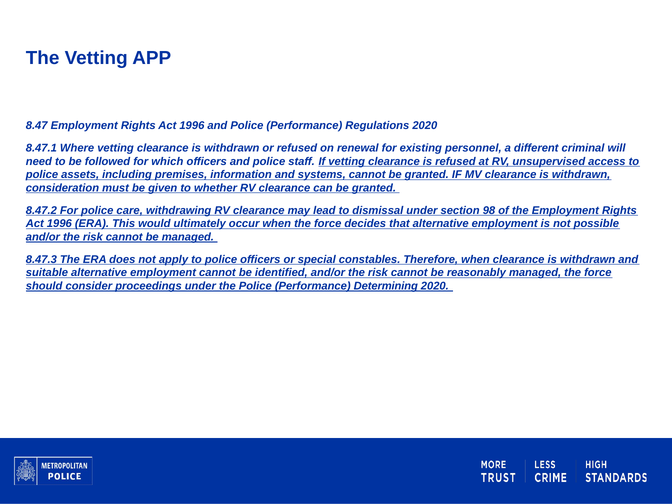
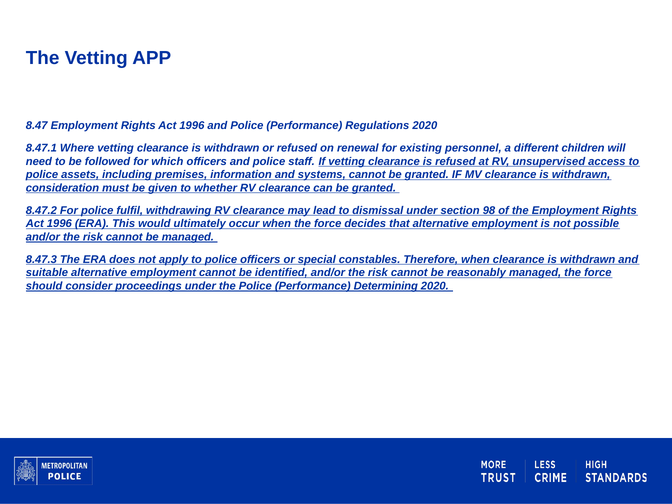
criminal: criminal -> children (583, 148)
care: care -> fulfil (130, 210)
